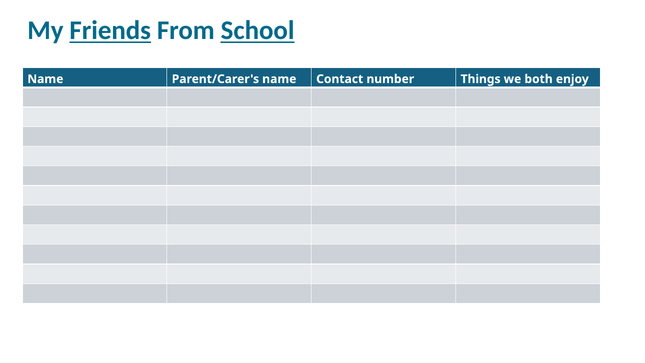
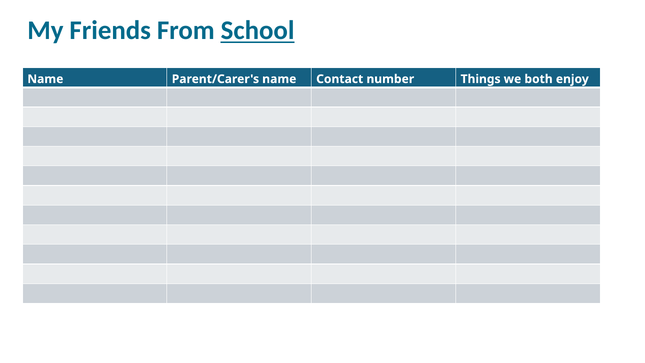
Friends underline: present -> none (110, 31)
